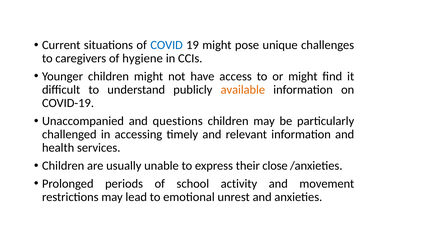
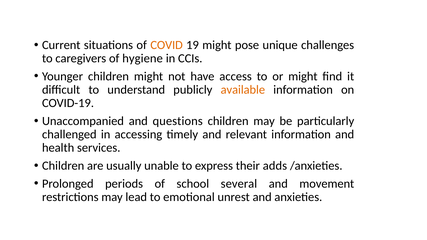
COVID colour: blue -> orange (167, 45)
close: close -> adds (275, 166)
activity: activity -> several (239, 184)
